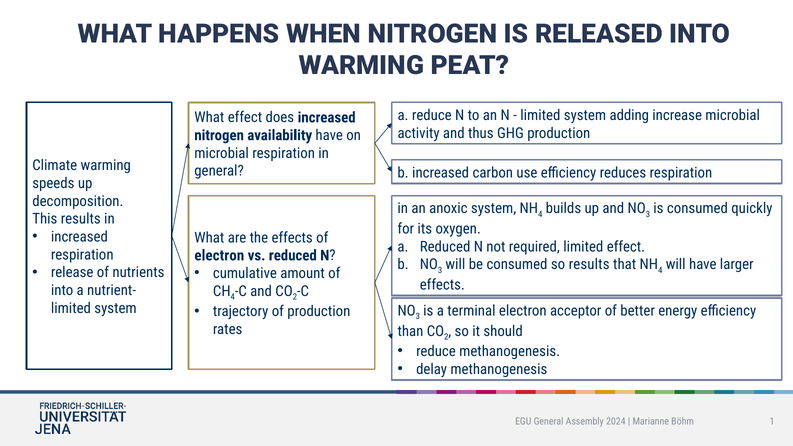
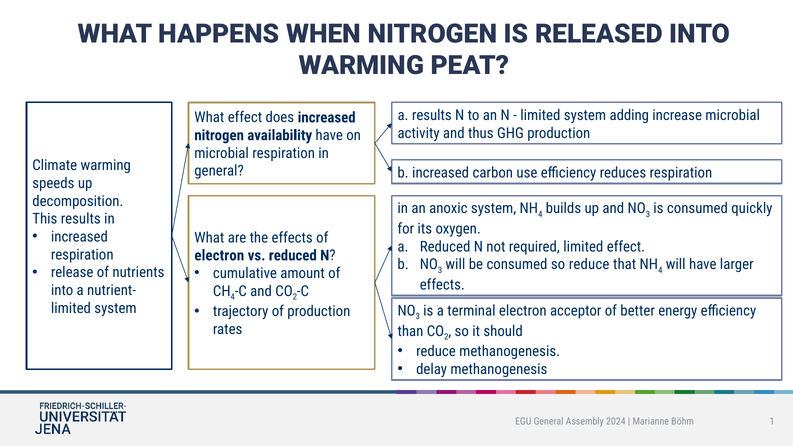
a reduce: reduce -> results (432, 115)
so results: results -> reduce (589, 264)
